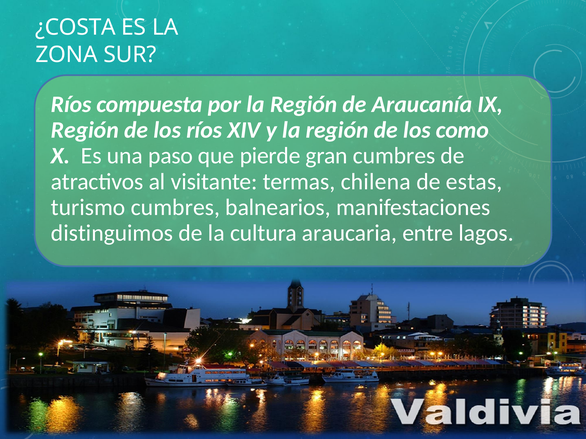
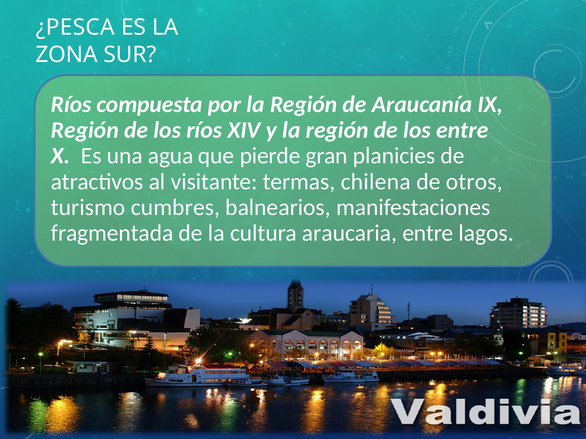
¿COSTA: ¿COSTA -> ¿PESCA (75, 27)
los como: como -> entre (462, 130)
paso: paso -> agua (171, 156)
gran cumbres: cumbres -> planicies (394, 156)
estas: estas -> otros (474, 182)
distinguimos: distinguimos -> fragmentada (112, 233)
